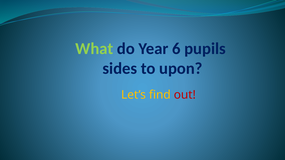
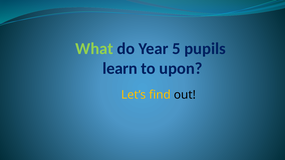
6: 6 -> 5 (176, 49)
sides: sides -> learn (120, 69)
out colour: red -> black (185, 95)
